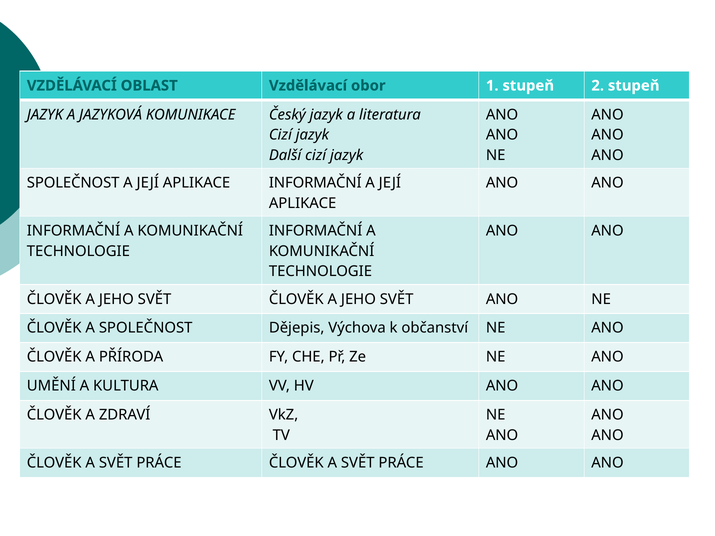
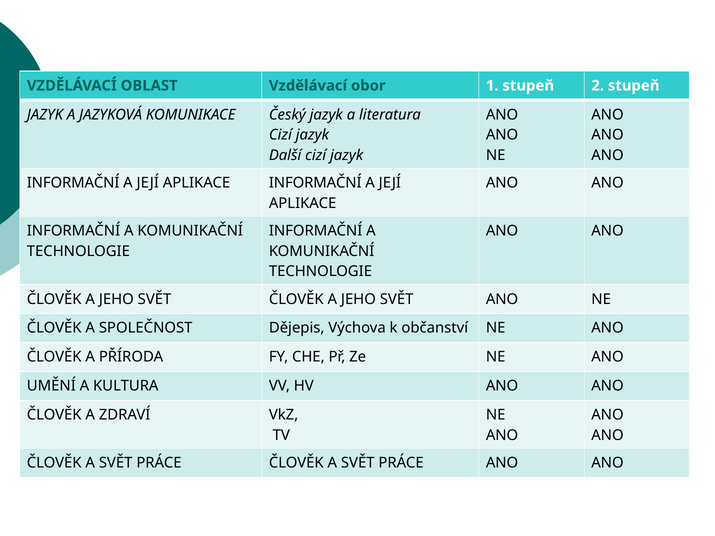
SPOLEČNOST: SPOLEČNOST -> INFORMAČNÍ (73, 183)
